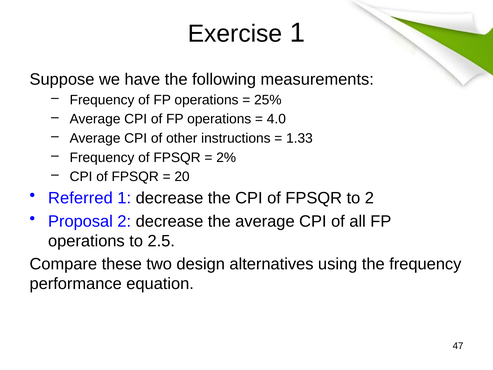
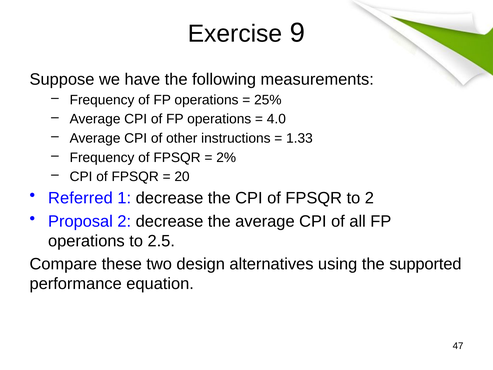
Exercise 1: 1 -> 9 (298, 33)
the frequency: frequency -> supported (425, 264)
